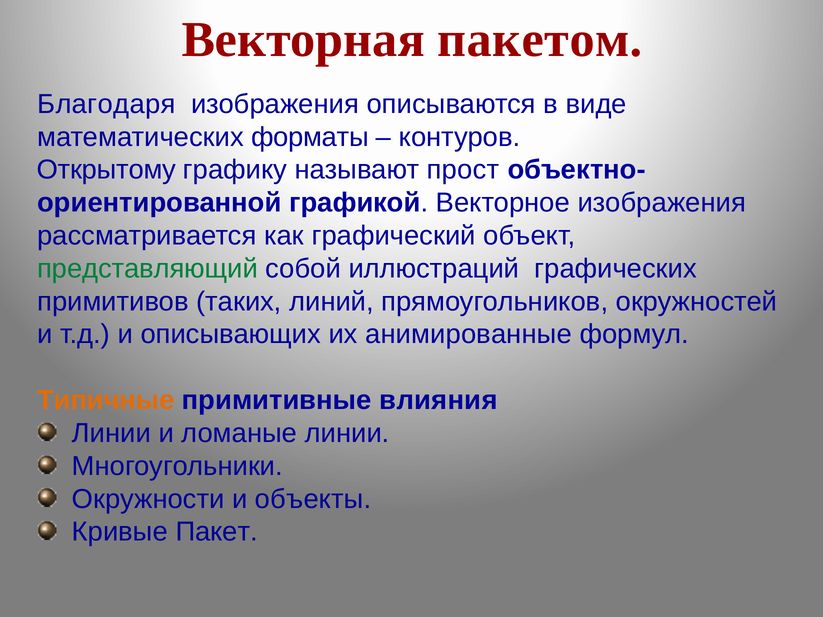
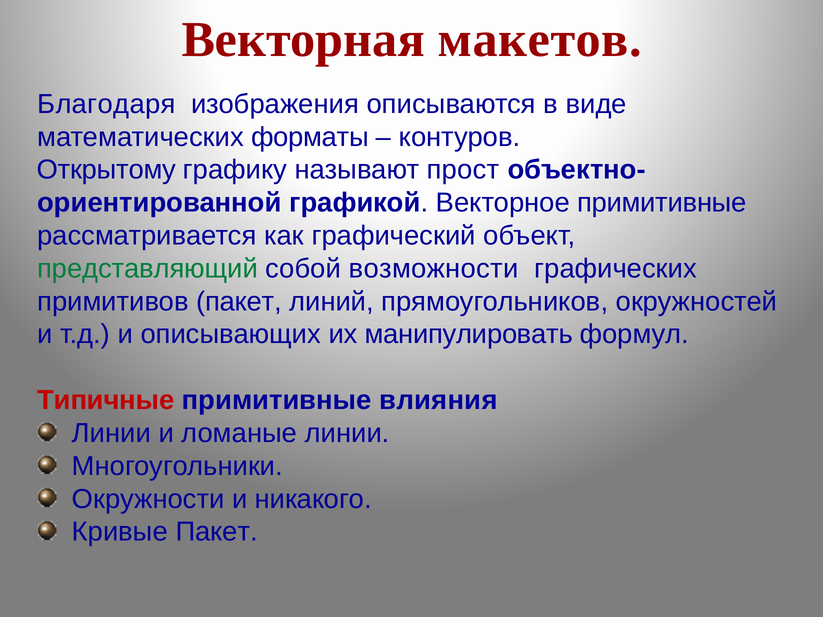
пакетом: пакетом -> макетов (540, 40)
Векторное изображения: изображения -> примитивные (662, 203)
иллюстраций: иллюстраций -> возможности (434, 269)
примитивов таких: таких -> пакет (239, 302)
анимированные: анимированные -> манипулировать (469, 335)
Типичные colour: orange -> red (106, 400)
объекты: объекты -> никакого (313, 499)
